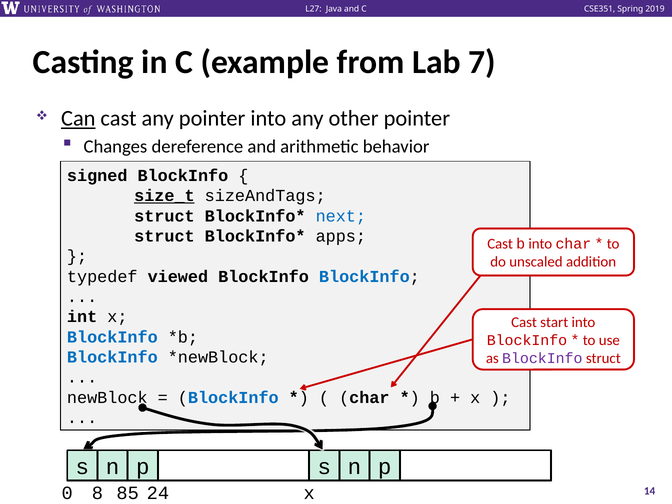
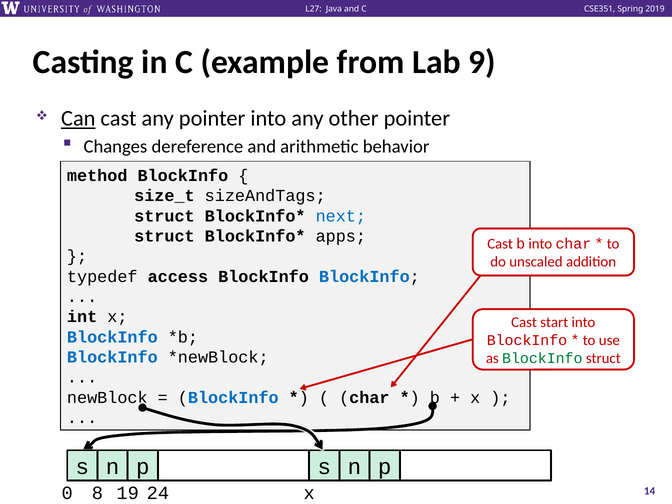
7: 7 -> 9 (482, 62)
signed: signed -> method (97, 176)
size_t underline: present -> none (164, 196)
viewed: viewed -> access (178, 277)
BlockInfo colour: purple -> green (542, 358)
85: 85 -> 19 (128, 493)
